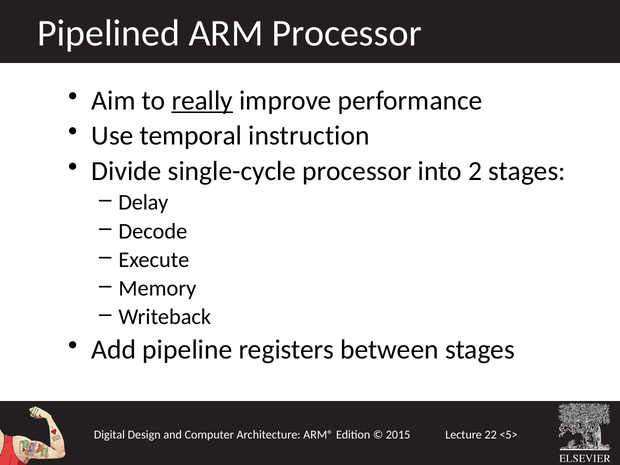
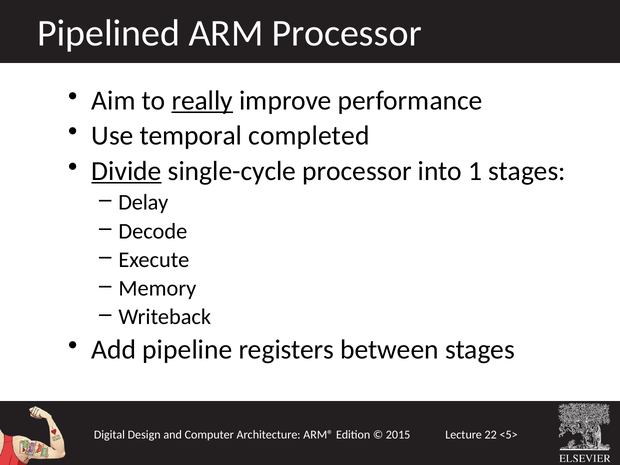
instruction: instruction -> completed (309, 136)
Divide underline: none -> present (126, 171)
2: 2 -> 1 (475, 171)
